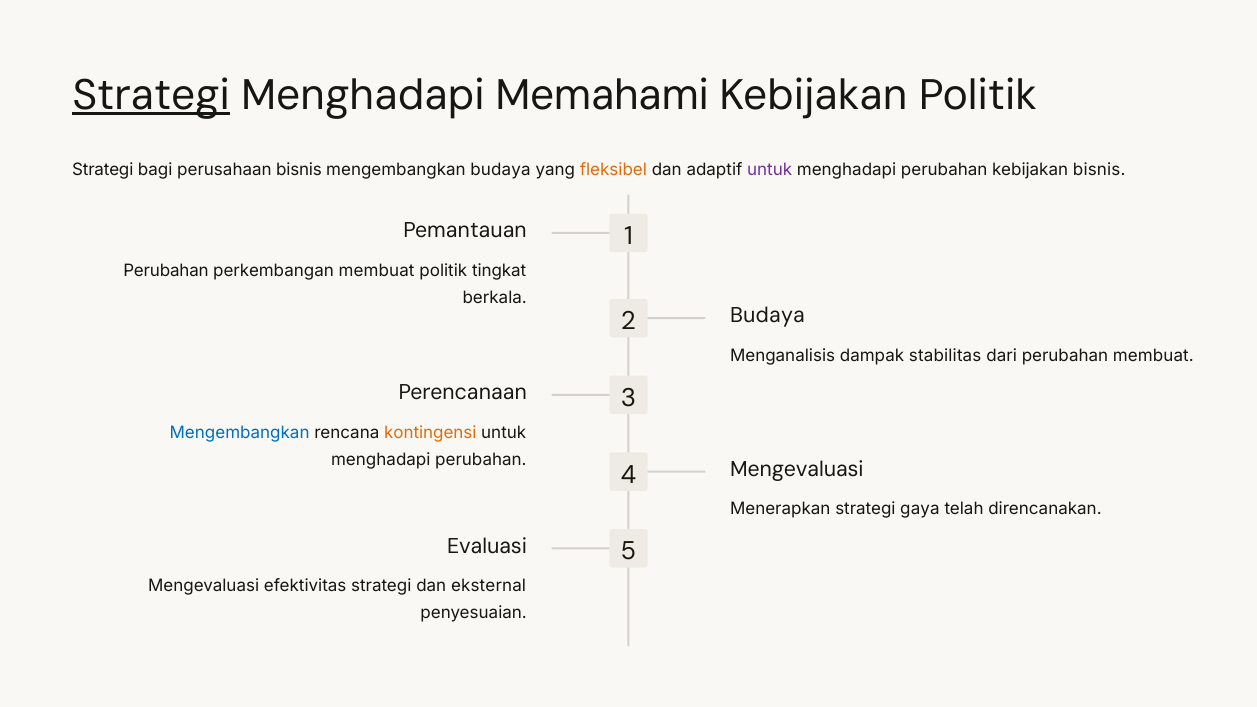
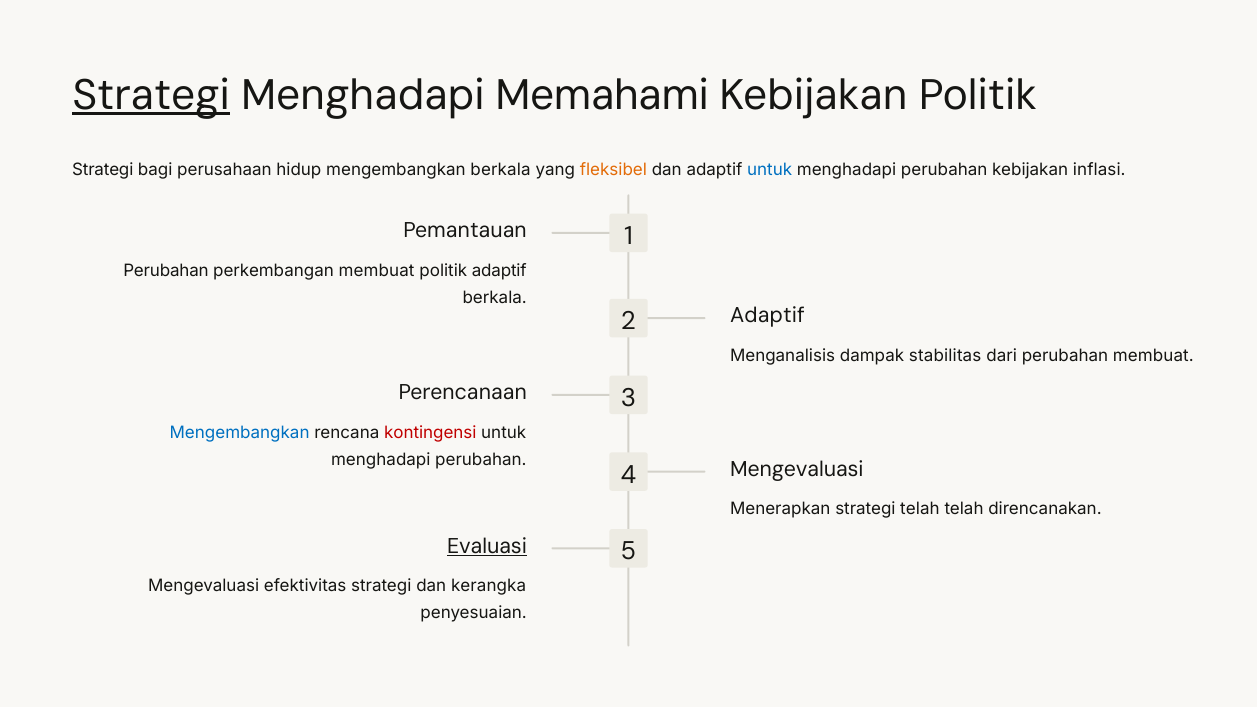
perusahaan bisnis: bisnis -> hidup (299, 170)
mengembangkan budaya: budaya -> berkala (501, 170)
untuk colour: purple -> blue (770, 170)
kebijakan bisnis: bisnis -> inflasi (1099, 170)
politik tingkat: tingkat -> adaptif (499, 270)
2 Budaya: Budaya -> Adaptif (767, 316)
kontingensi colour: orange -> red (430, 433)
strategi gaya: gaya -> telah (920, 509)
Evaluasi underline: none -> present (487, 546)
eksternal: eksternal -> kerangka (489, 586)
